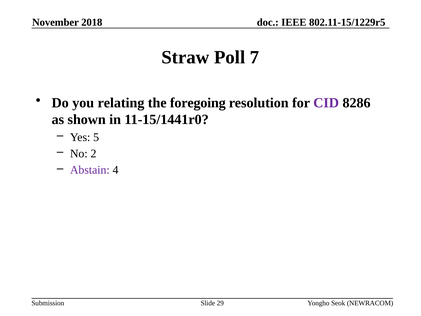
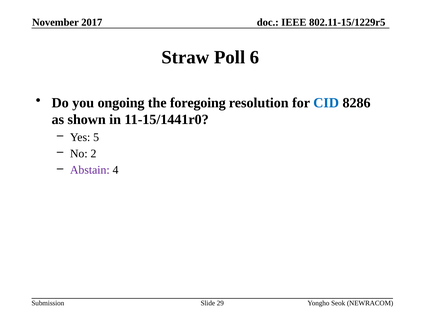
2018: 2018 -> 2017 (92, 22)
7: 7 -> 6 (255, 57)
relating: relating -> ongoing (121, 103)
CID colour: purple -> blue (326, 103)
